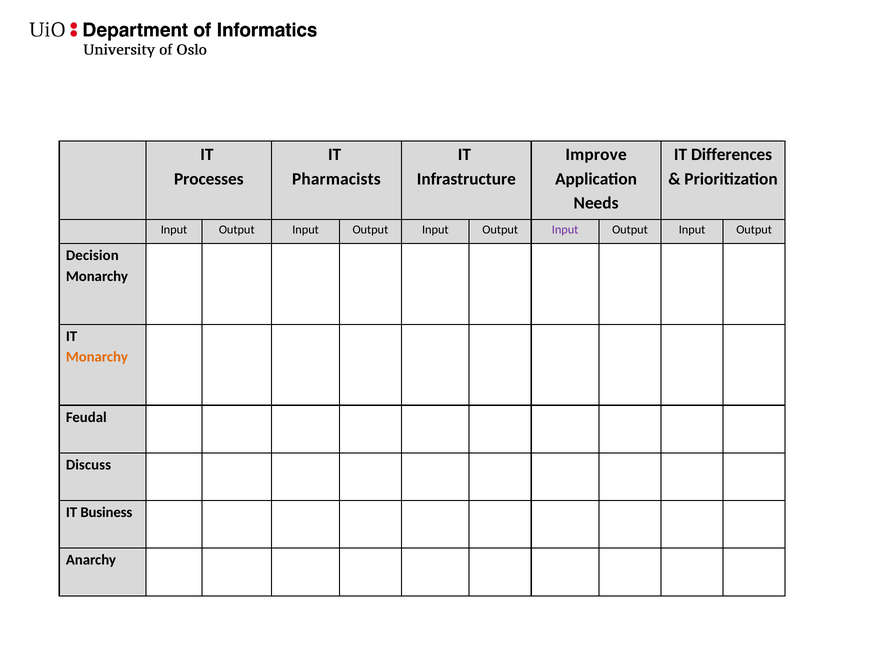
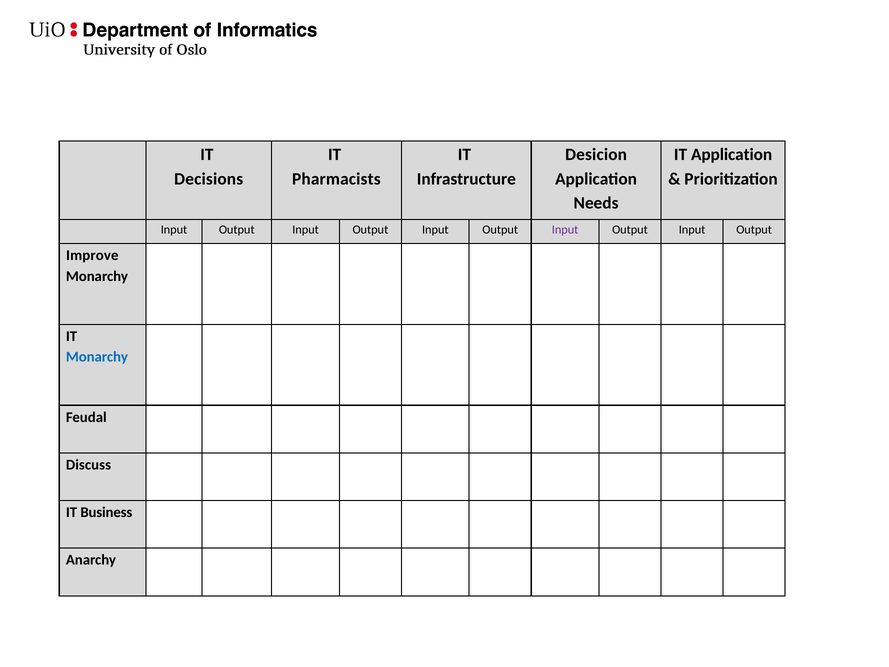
Improve: Improve -> Desicion (596, 155)
IT Differences: Differences -> Application (732, 155)
Processes: Processes -> Decisions (209, 179)
Decision: Decision -> Improve (92, 255)
Monarchy colour: orange -> blue (97, 357)
